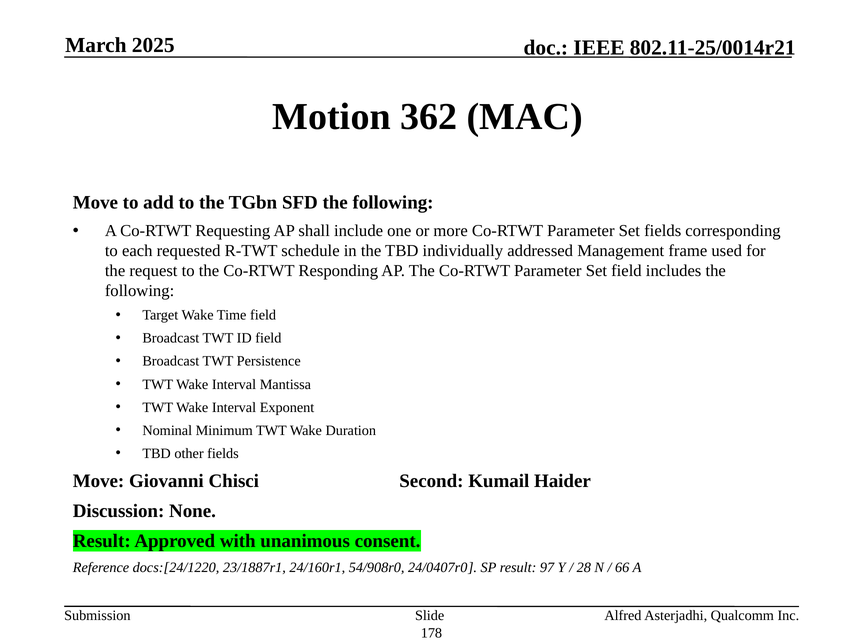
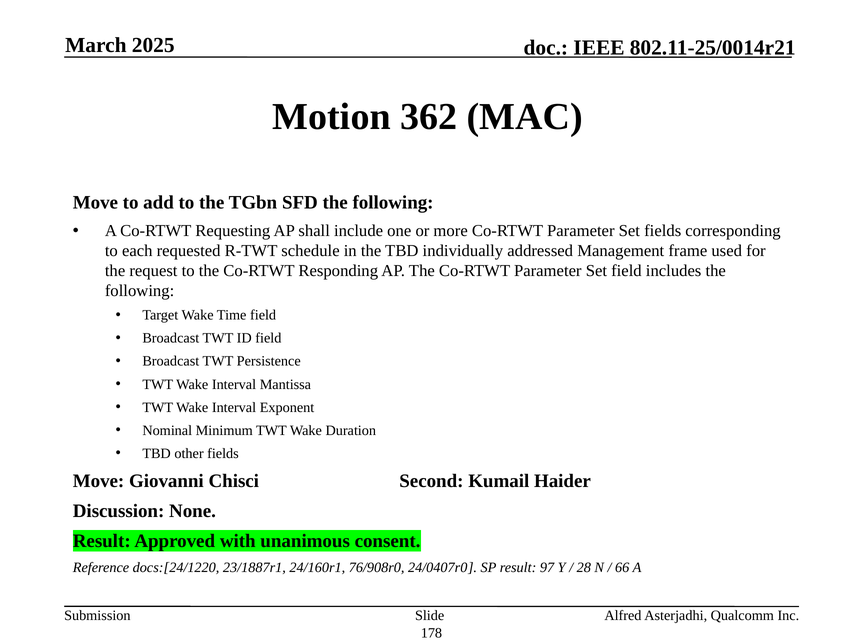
54/908r0: 54/908r0 -> 76/908r0 (377, 568)
